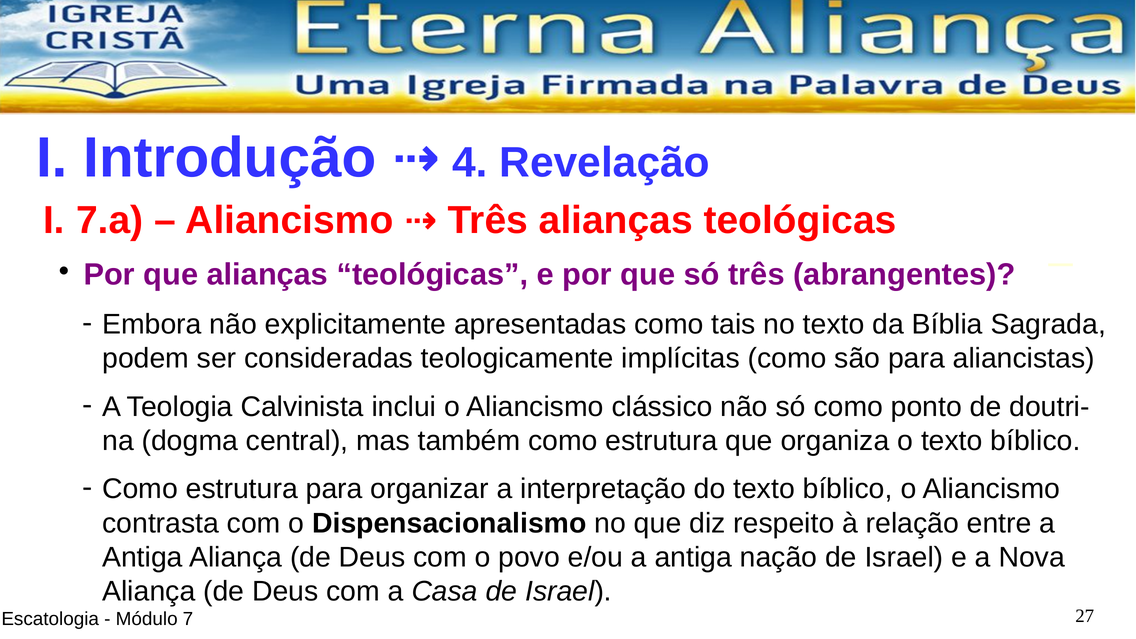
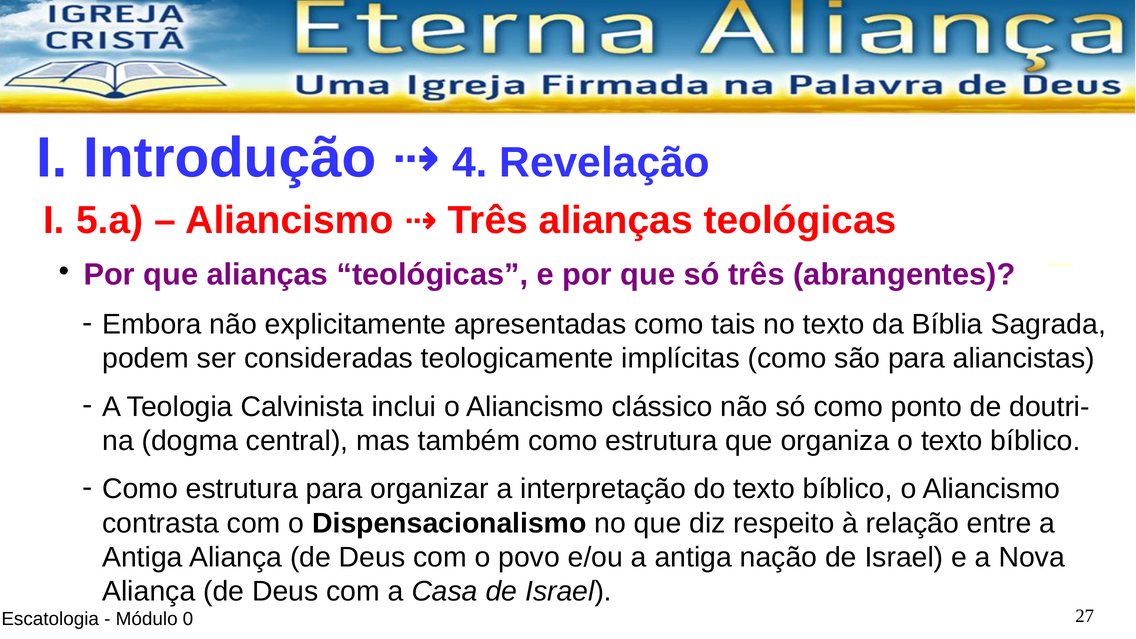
7.a: 7.a -> 5.a (110, 220)
7: 7 -> 0 (188, 619)
